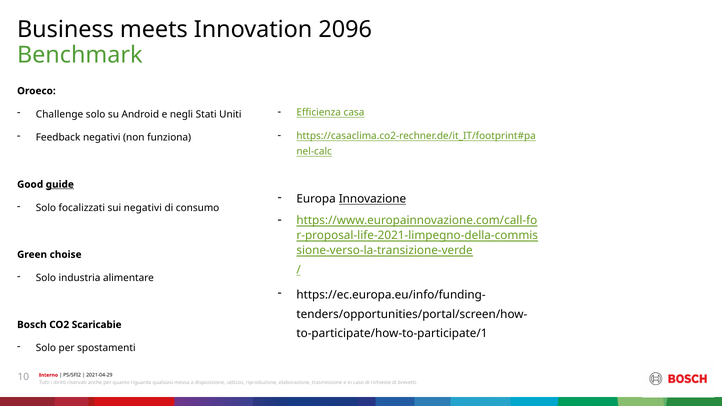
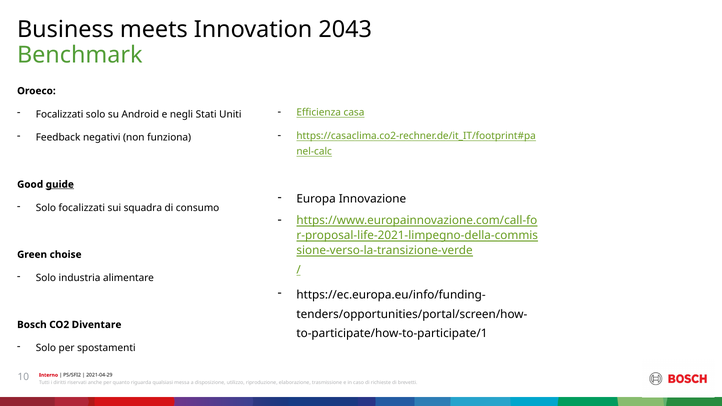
2096: 2096 -> 2043 (345, 29)
Challenge: Challenge -> Focalizzati (60, 114)
Innovazione underline: present -> none (372, 199)
sui negativi: negativi -> squadra (143, 208)
Scaricabie: Scaricabie -> Diventare (97, 325)
